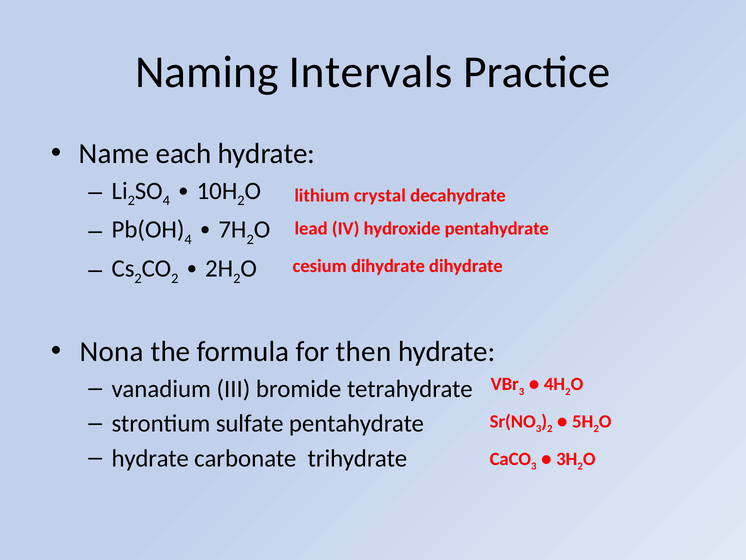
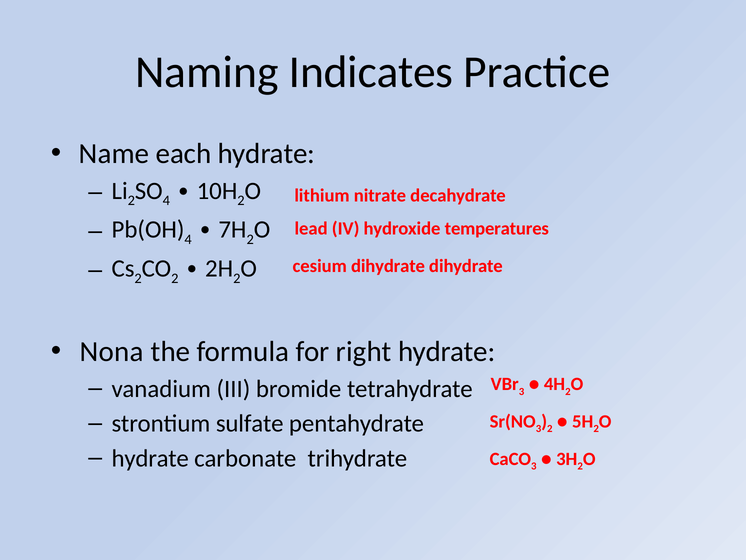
Intervals: Intervals -> Indicates (371, 72)
crystal: crystal -> nitrate (380, 195)
hydroxide pentahydrate: pentahydrate -> temperatures (497, 228)
then: then -> right (364, 352)
